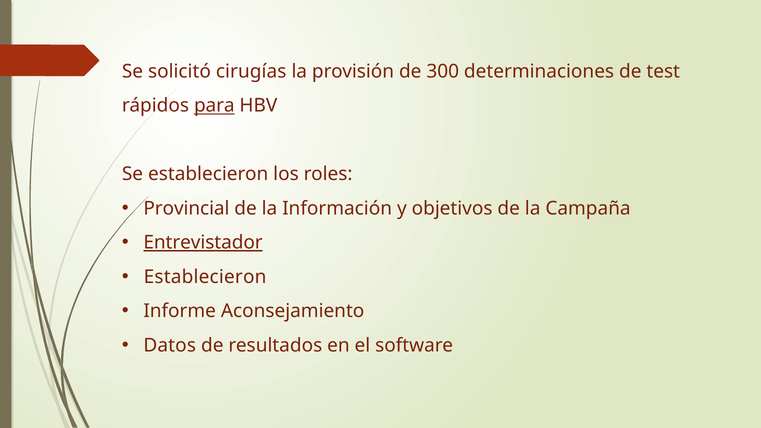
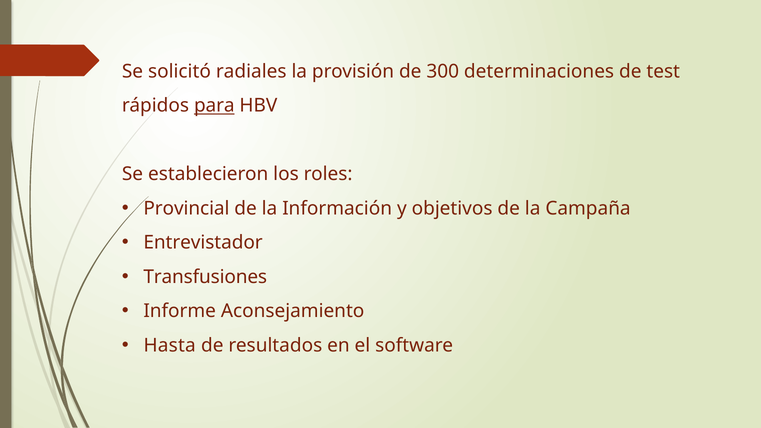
cirugías: cirugías -> radiales (251, 71)
Entrevistador underline: present -> none (203, 243)
Establecieron: Establecieron -> Transfusiones (205, 277)
Datos: Datos -> Hasta (170, 345)
